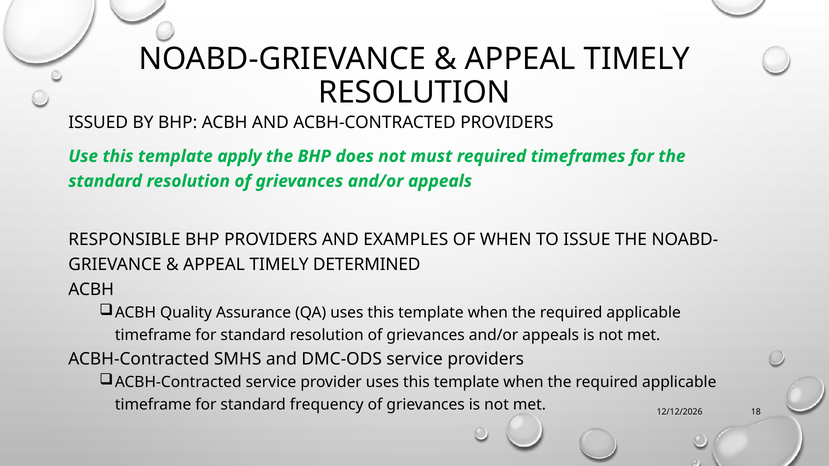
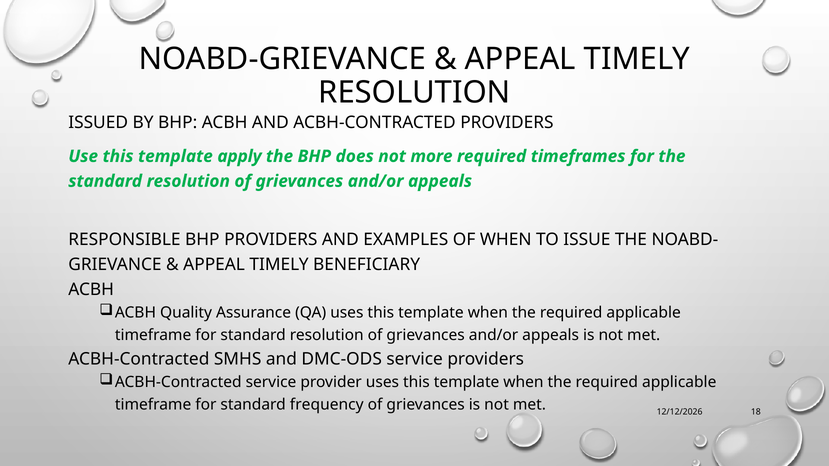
must: must -> more (431, 156)
DETERMINED: DETERMINED -> BENEFICIARY (367, 265)
